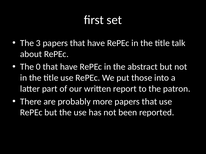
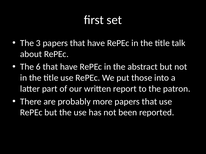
0: 0 -> 6 (38, 67)
